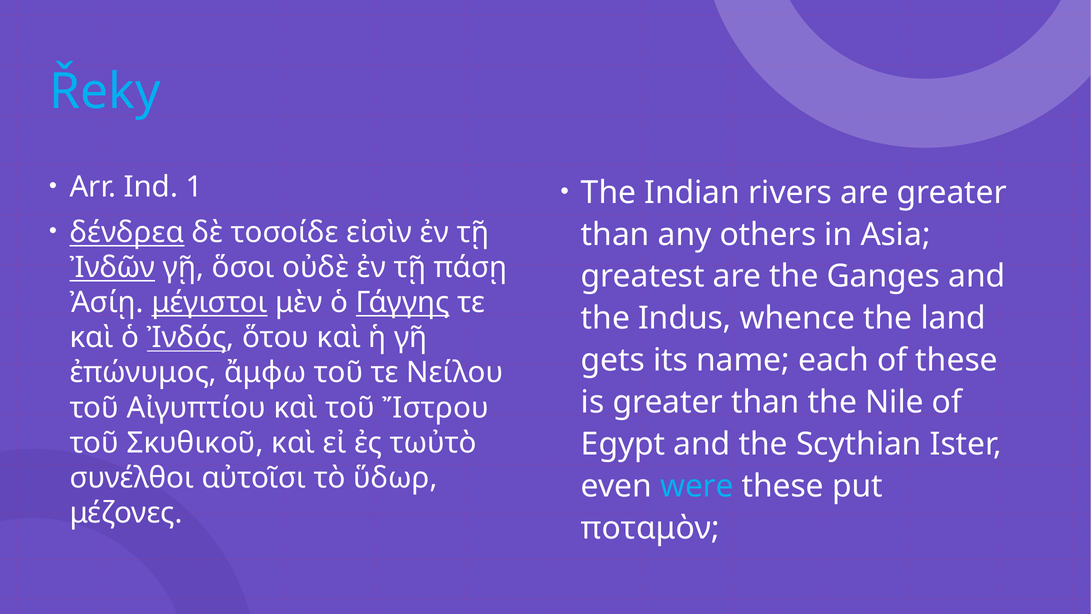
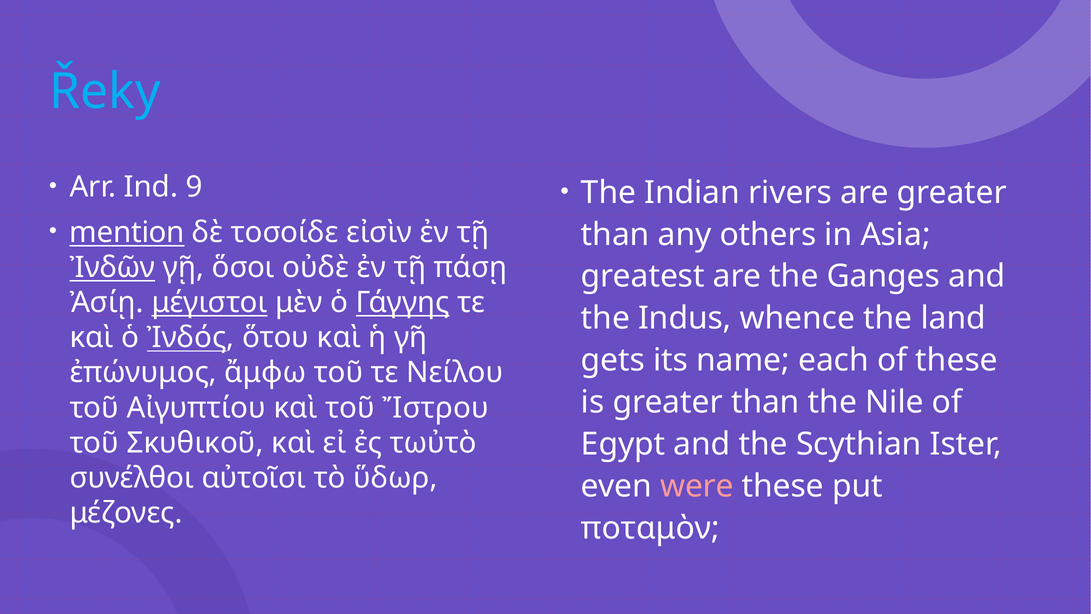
1: 1 -> 9 (194, 187)
δένδρεα: δένδρεα -> mention (127, 232)
were colour: light blue -> pink (697, 486)
